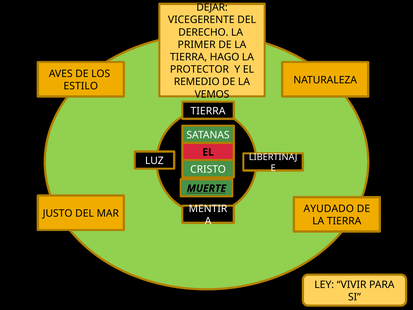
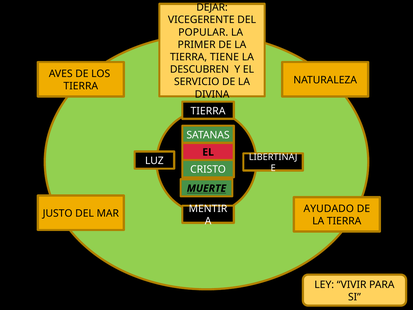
DERECHO: DERECHO -> POPULAR (203, 32)
HAGO: HAGO -> TIENE (224, 57)
PROTECTOR: PROTECTOR -> DESCUBREN (200, 69)
REMEDIO: REMEDIO -> SERVICIO (197, 82)
ESTILO: ESTILO -> TIERRA (81, 86)
VEMOS: VEMOS -> DIVINA (212, 94)
